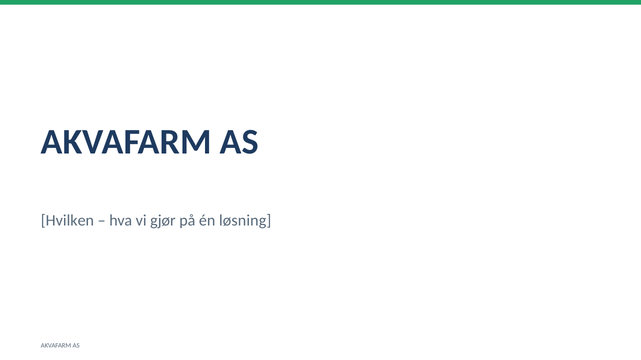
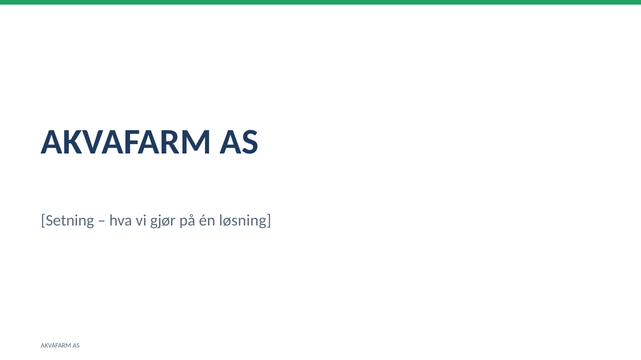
Hvilken: Hvilken -> Setning (67, 221)
